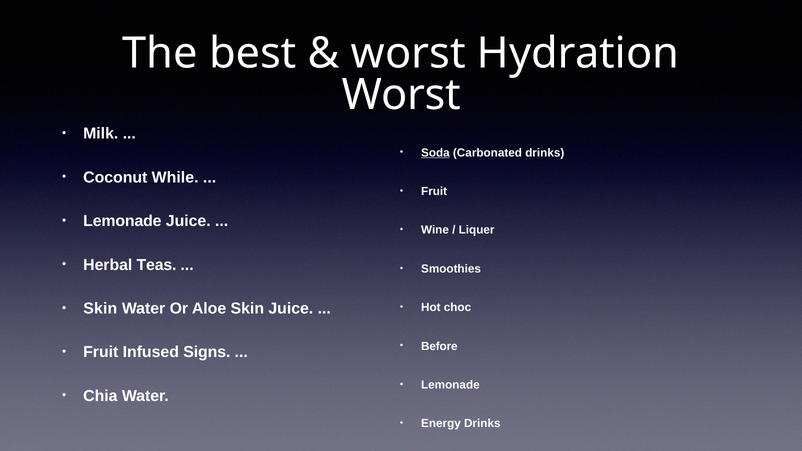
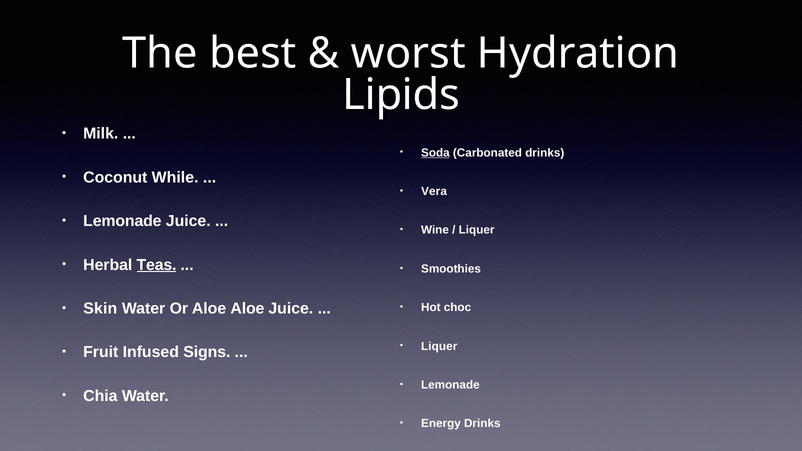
Worst: Worst -> Lipids (401, 95)
Fruit: Fruit -> Vera (434, 191)
Teas underline: none -> present (157, 265)
Aloe Skin: Skin -> Aloe (247, 309)
Before: Before -> Liquer (439, 346)
